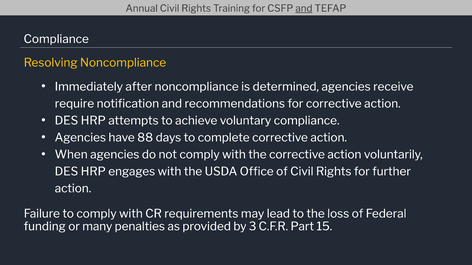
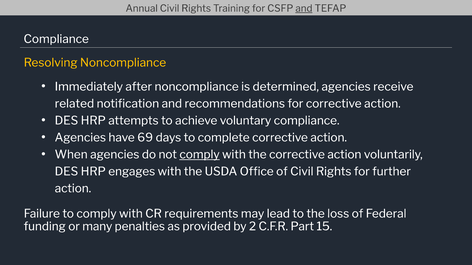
require: require -> related (74, 104)
88: 88 -> 69 (145, 138)
comply underline: none -> present (200, 155)
3: 3 -> 2 (253, 227)
